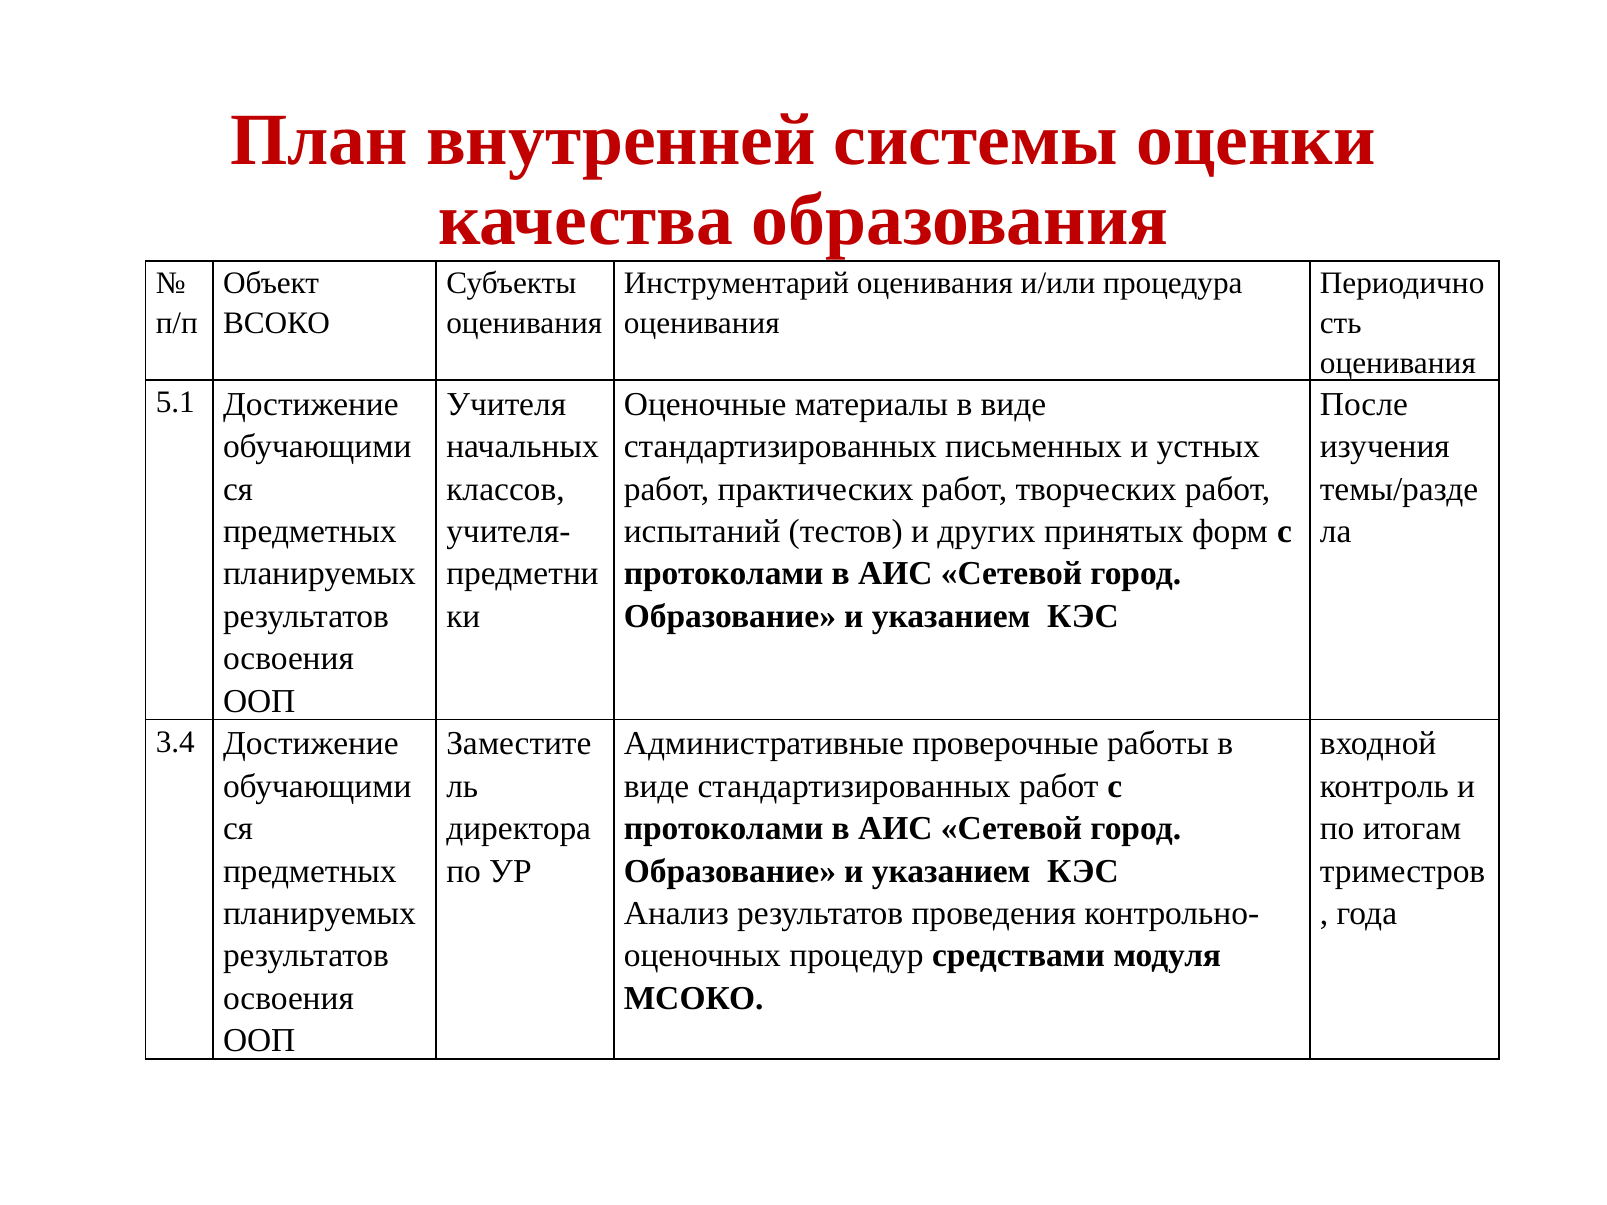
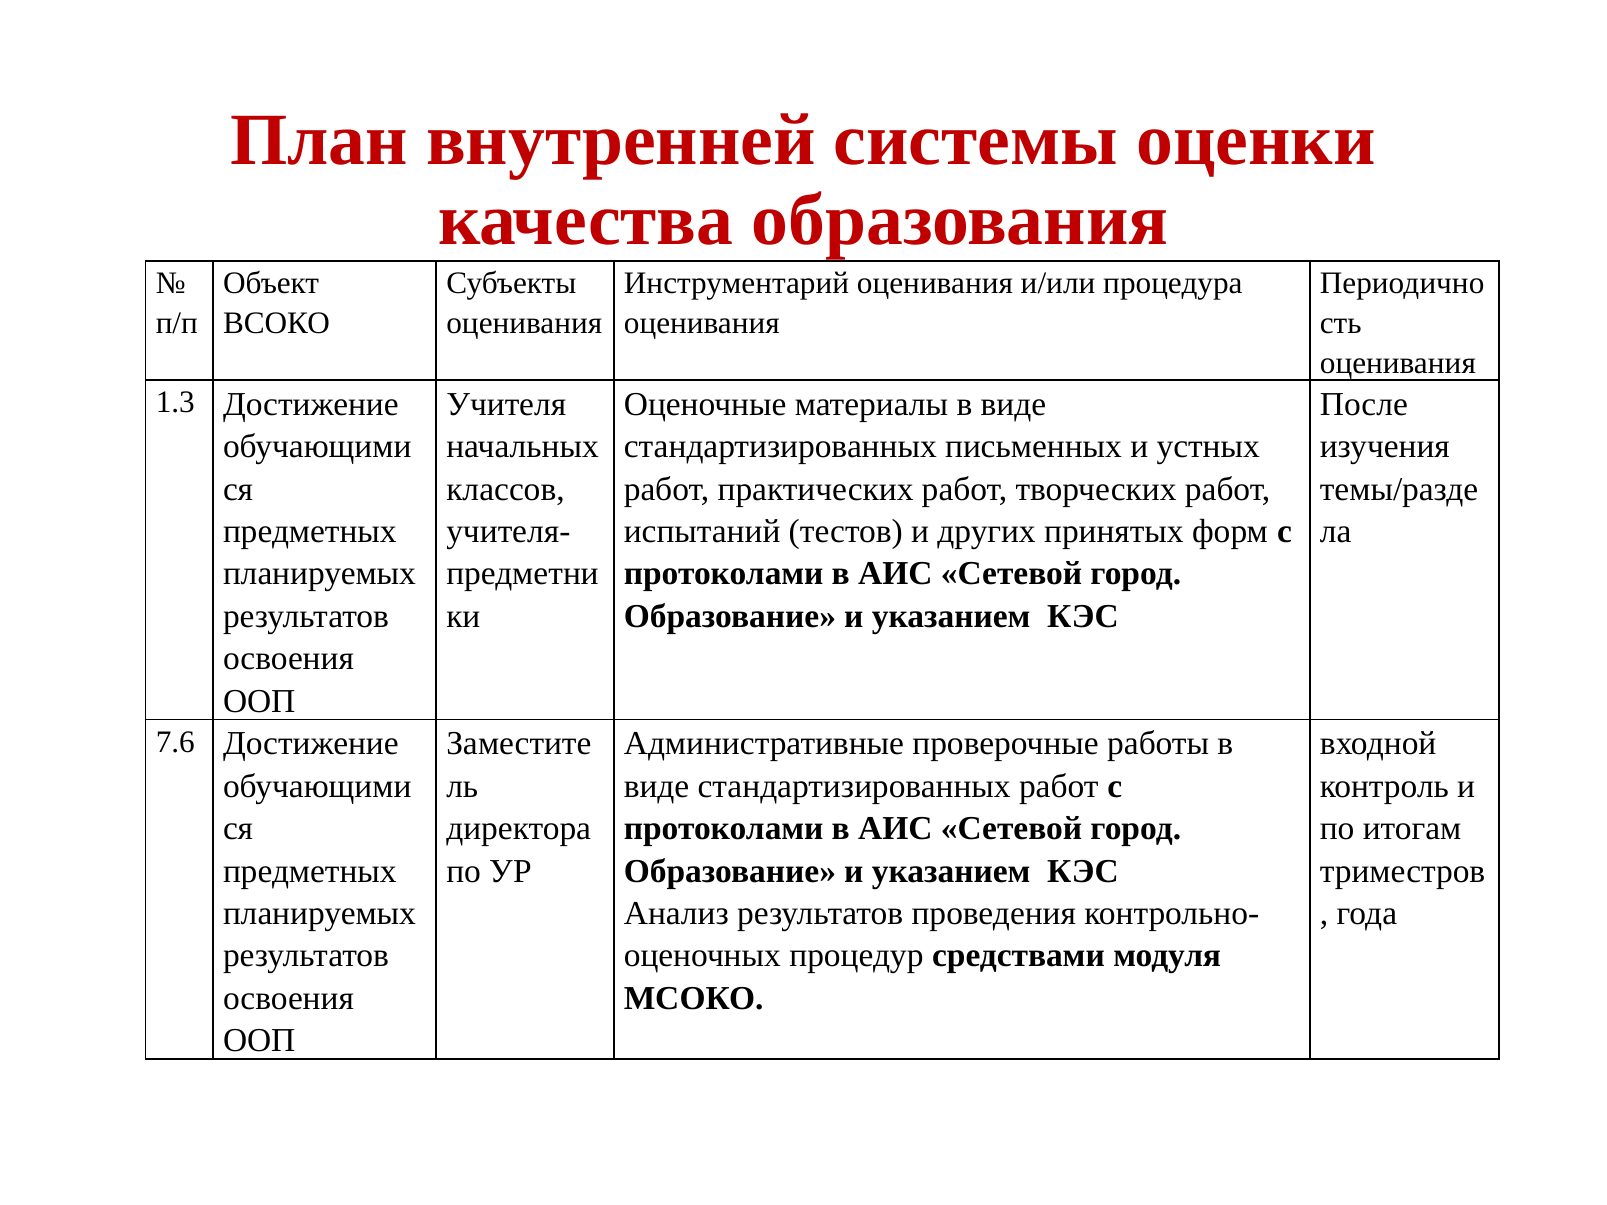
5.1: 5.1 -> 1.3 (175, 403)
3.4: 3.4 -> 7.6 (175, 742)
